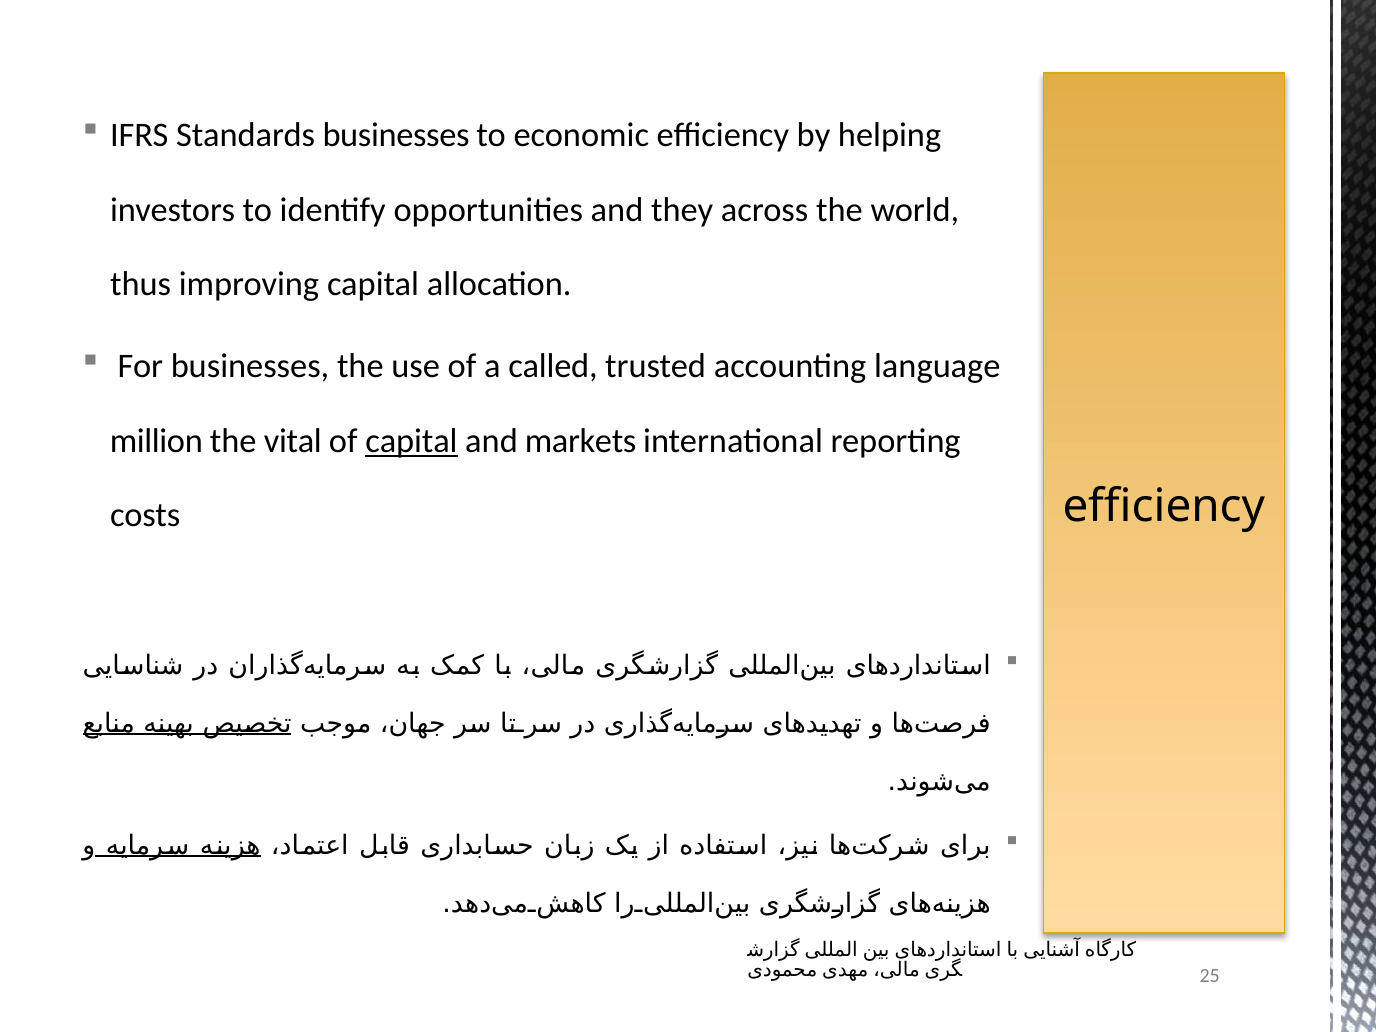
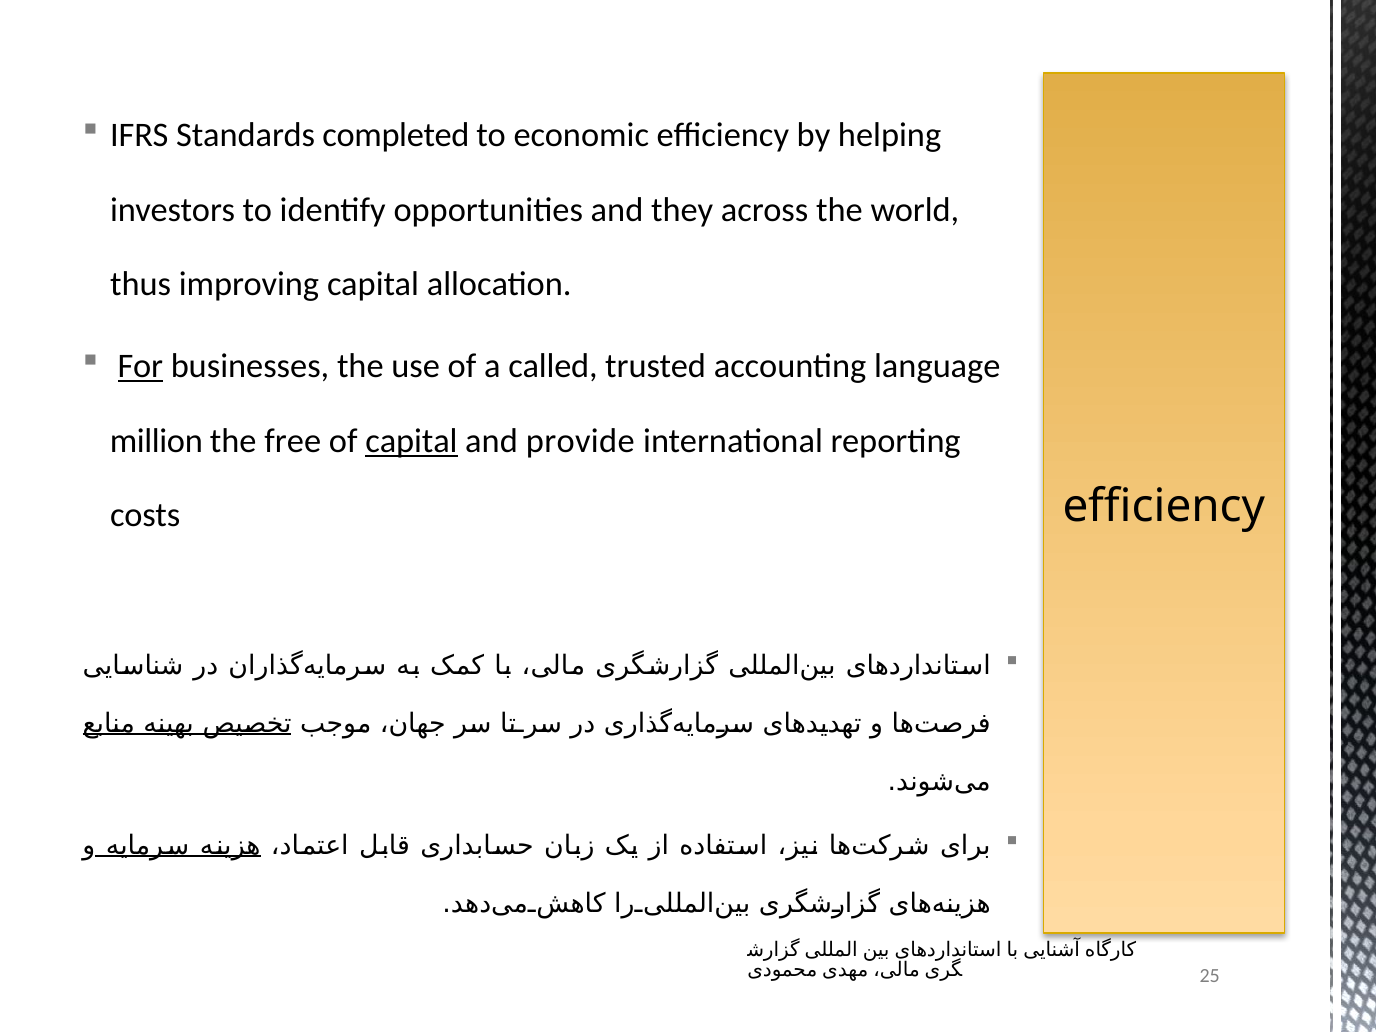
Standards businesses: businesses -> completed (396, 136)
For underline: none -> present (140, 367)
vital: vital -> free (293, 441)
markets: markets -> provide (580, 441)
